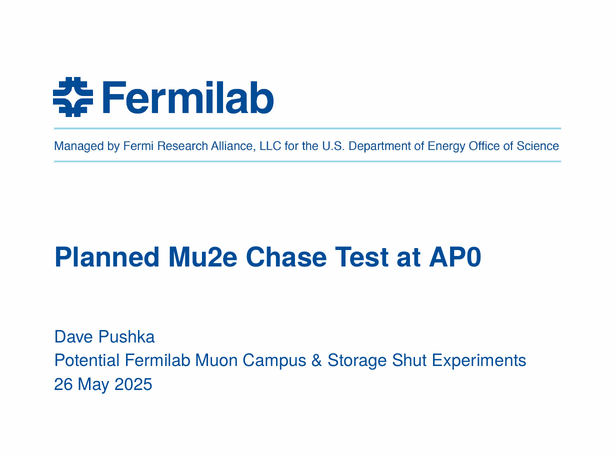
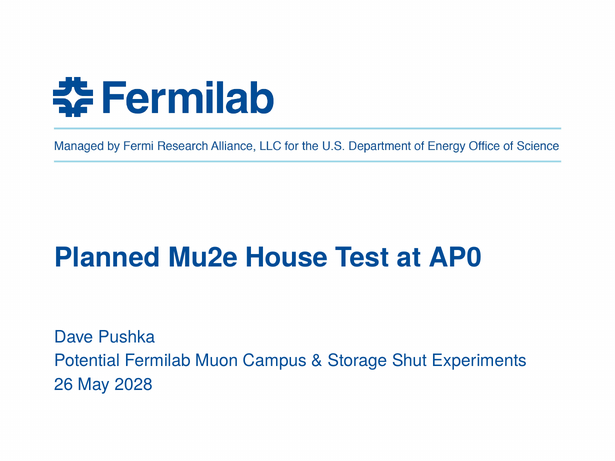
Chase: Chase -> House (287, 258)
2025: 2025 -> 2028 (134, 385)
